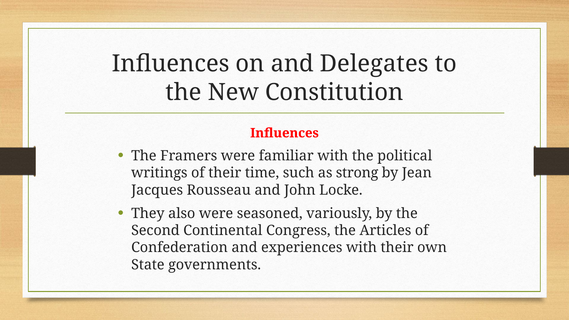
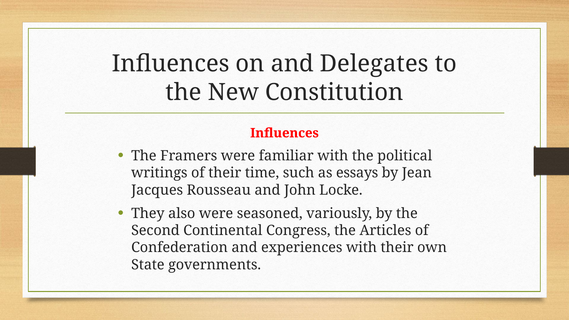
strong: strong -> essays (357, 173)
